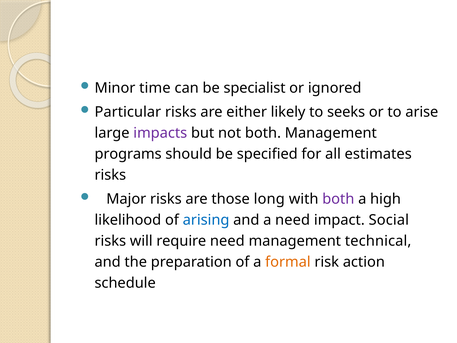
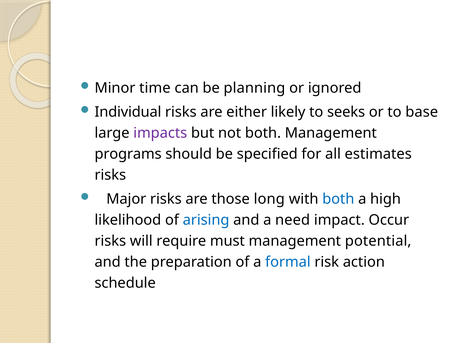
specialist: specialist -> planning (254, 88)
Particular: Particular -> Individual (128, 112)
arise: arise -> base (422, 112)
both colour: purple -> blue (338, 199)
Social: Social -> Occur (389, 220)
require need: need -> must (227, 241)
technical: technical -> potential (378, 241)
formal colour: orange -> blue (288, 262)
